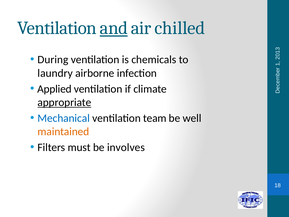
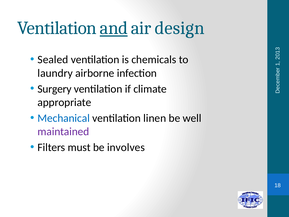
chilled: chilled -> design (180, 28)
During: During -> Sealed (53, 60)
Applied: Applied -> Surgery (54, 89)
appropriate underline: present -> none (64, 102)
team: team -> linen (155, 118)
maintained colour: orange -> purple (63, 132)
